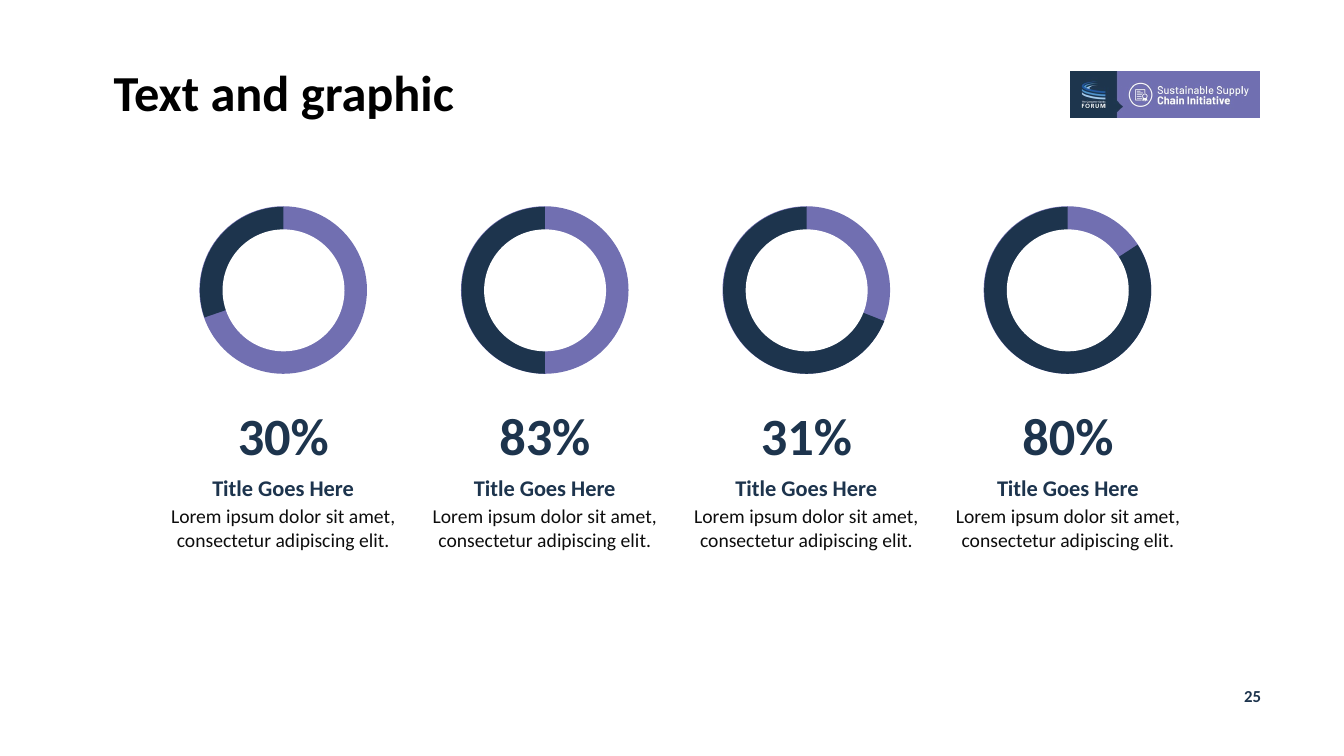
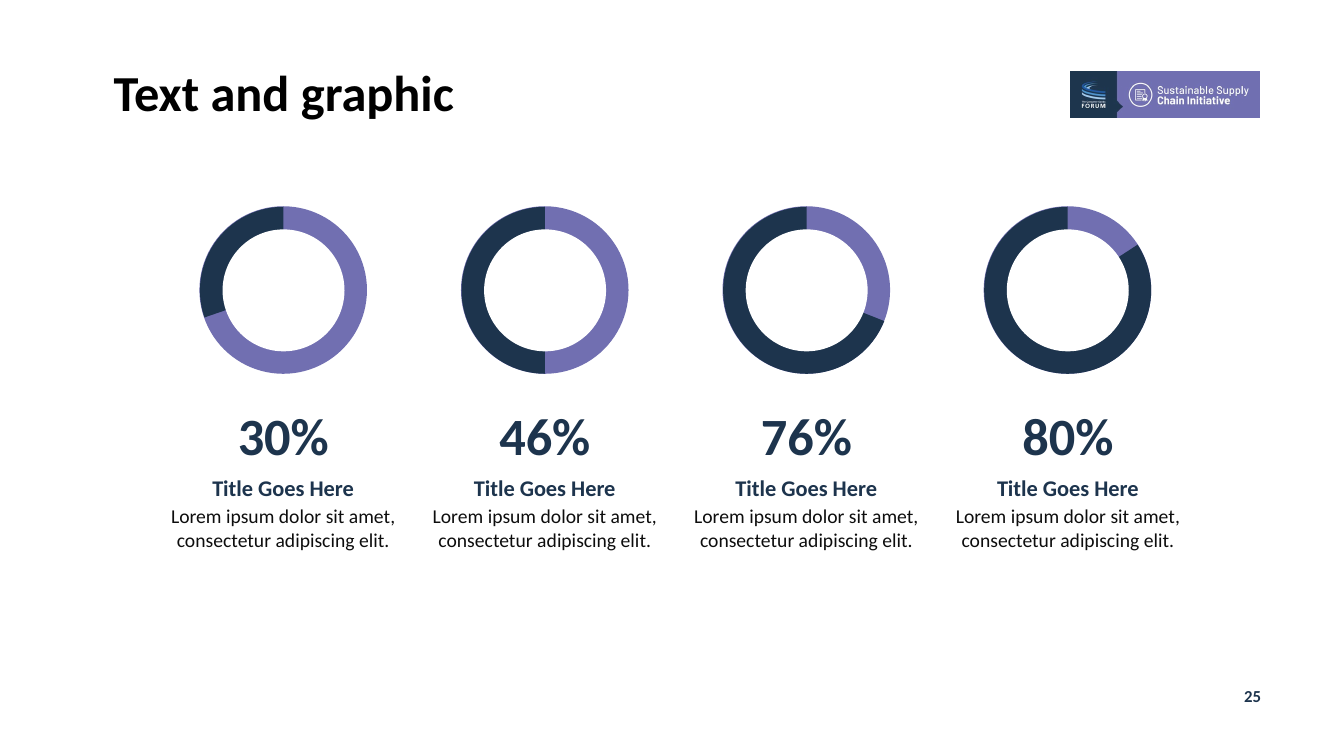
83%: 83% -> 46% (545, 438)
31%: 31% -> 76% (806, 438)
